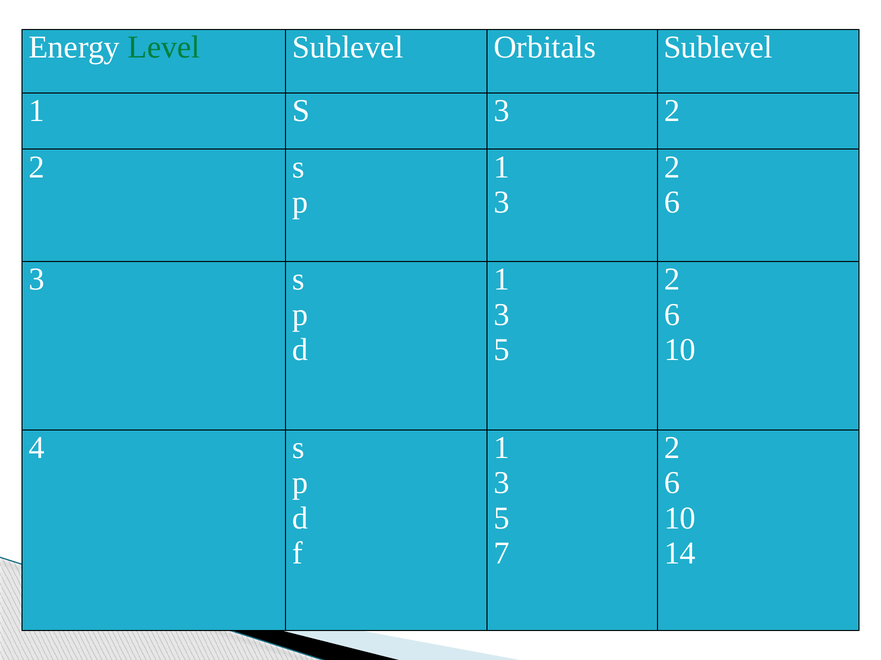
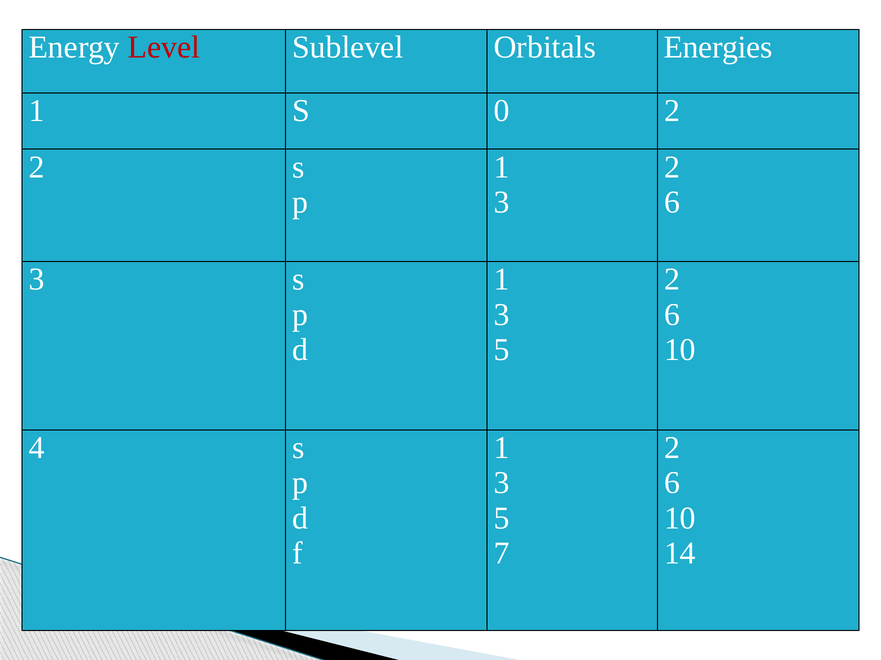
Level colour: green -> red (164, 47)
Orbitals Sublevel: Sublevel -> Energies (718, 47)
S 3: 3 -> 0 (502, 111)
